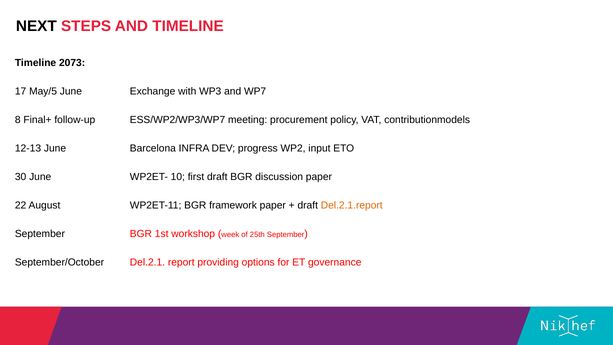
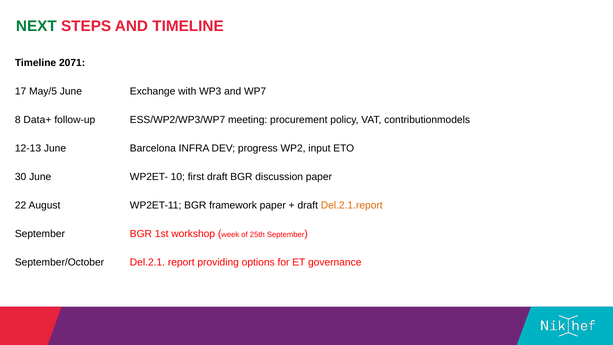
NEXT colour: black -> green (36, 26)
2073: 2073 -> 2071 (72, 63)
Final+: Final+ -> Data+ (37, 120)
